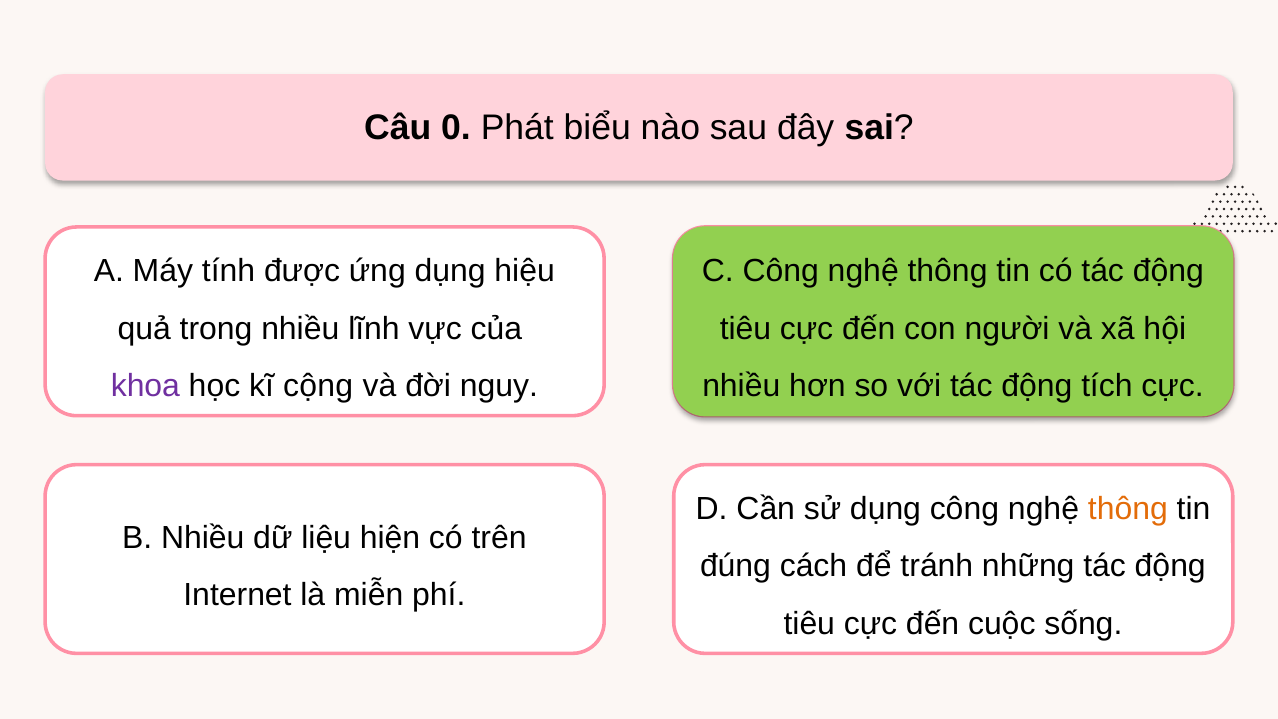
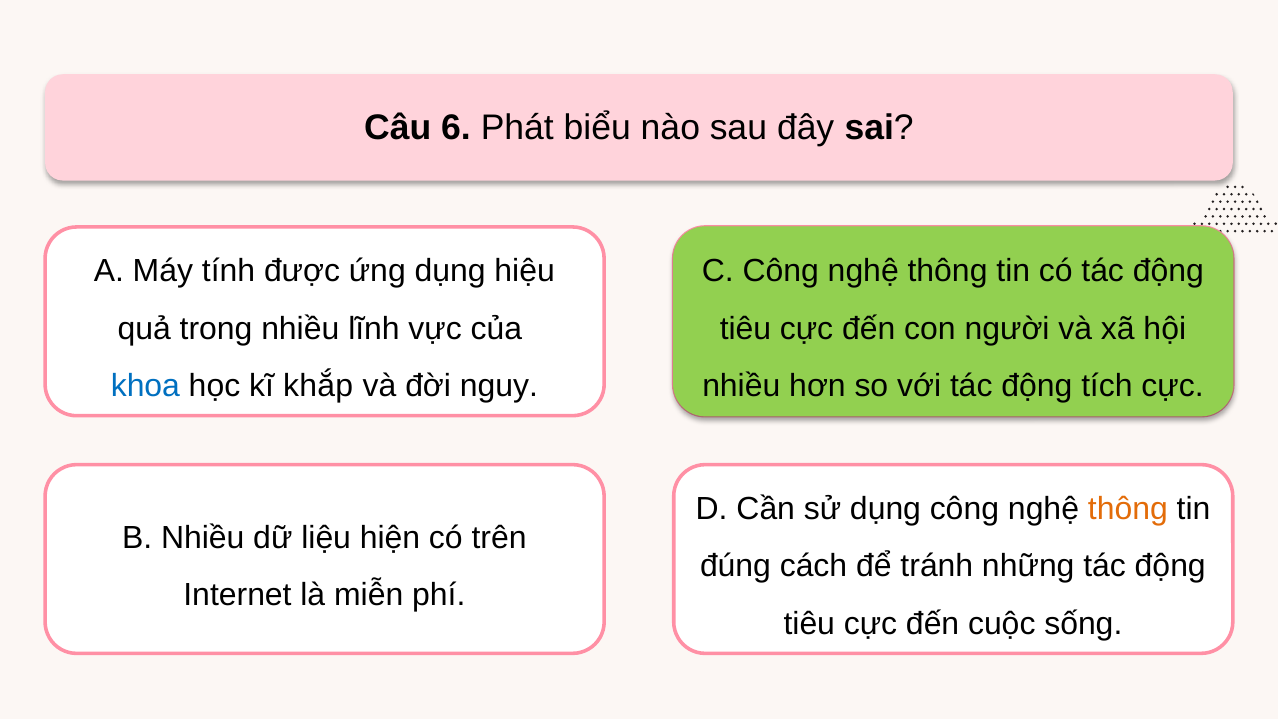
0: 0 -> 6 (456, 128)
khoa colour: purple -> blue (145, 386)
cộng: cộng -> khắp (318, 386)
